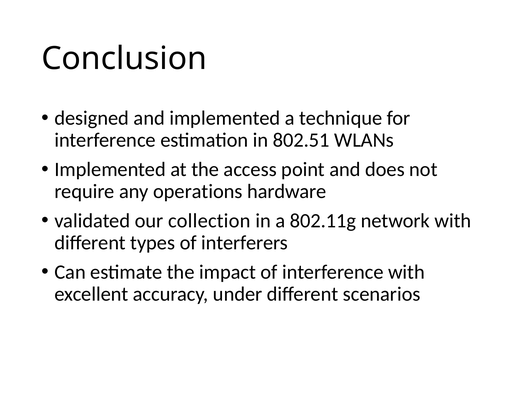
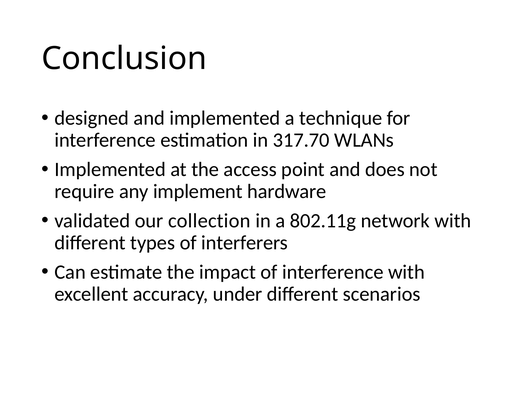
802.51: 802.51 -> 317.70 (301, 140)
operations: operations -> implement (198, 192)
